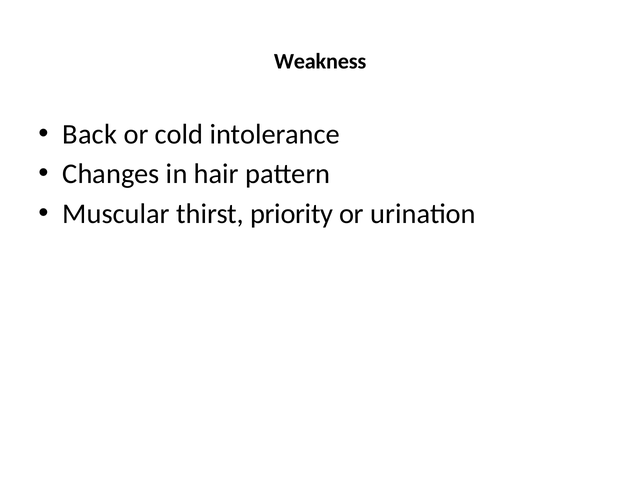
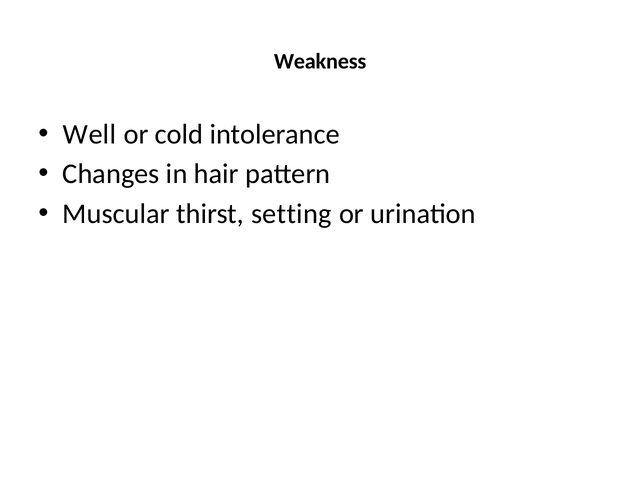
Back: Back -> Well (90, 134)
priority: priority -> setting (291, 214)
